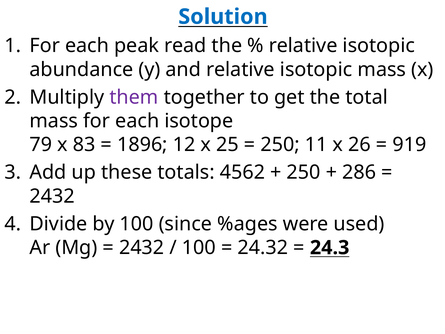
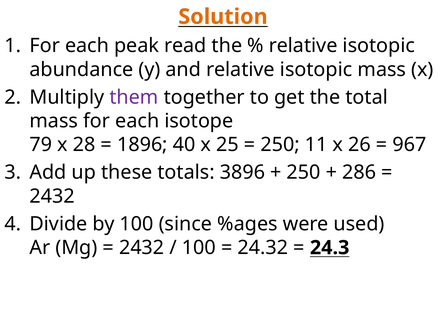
Solution colour: blue -> orange (223, 17)
83: 83 -> 28 (84, 145)
12: 12 -> 40 (184, 145)
919: 919 -> 967 (409, 145)
4562: 4562 -> 3896 (242, 172)
